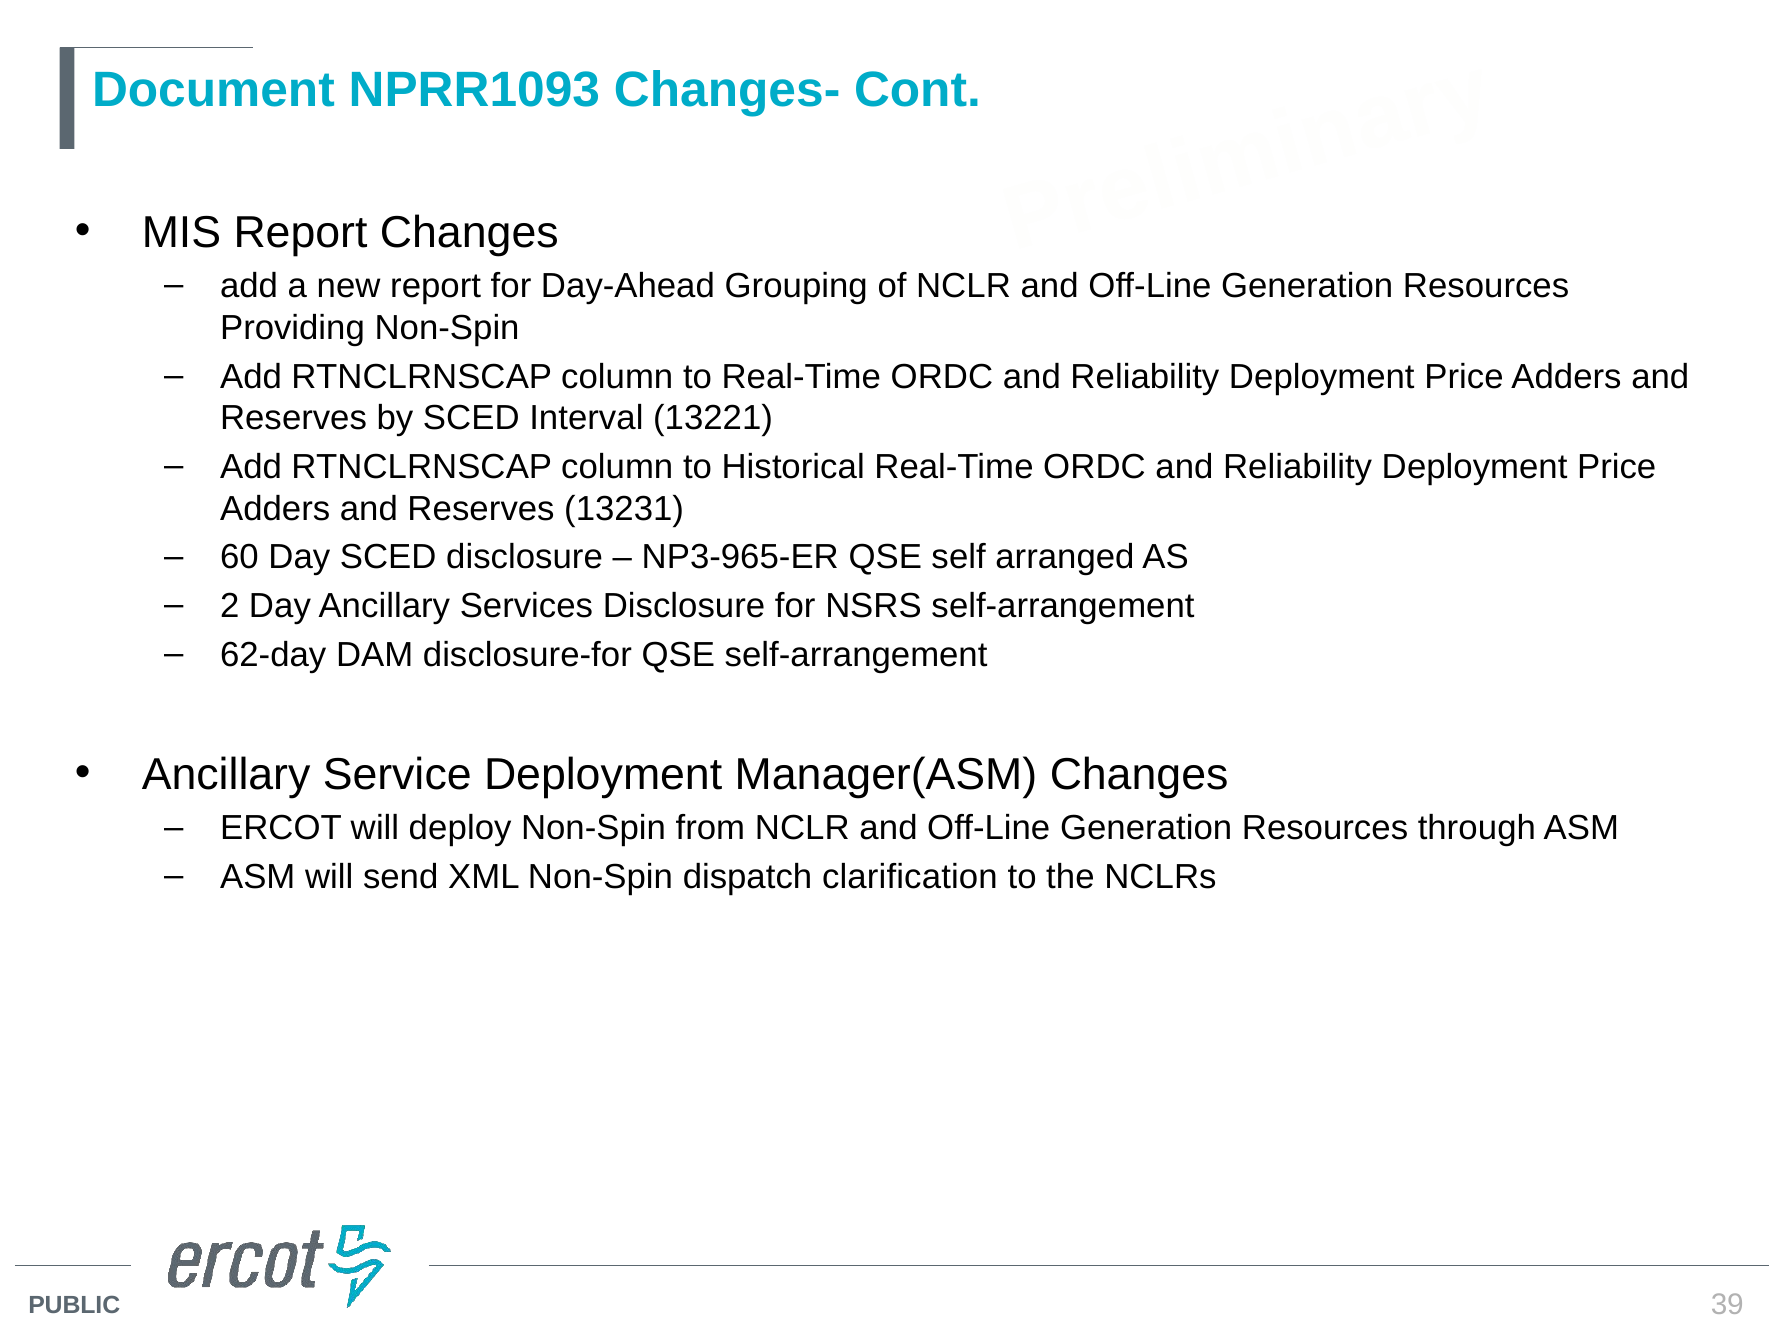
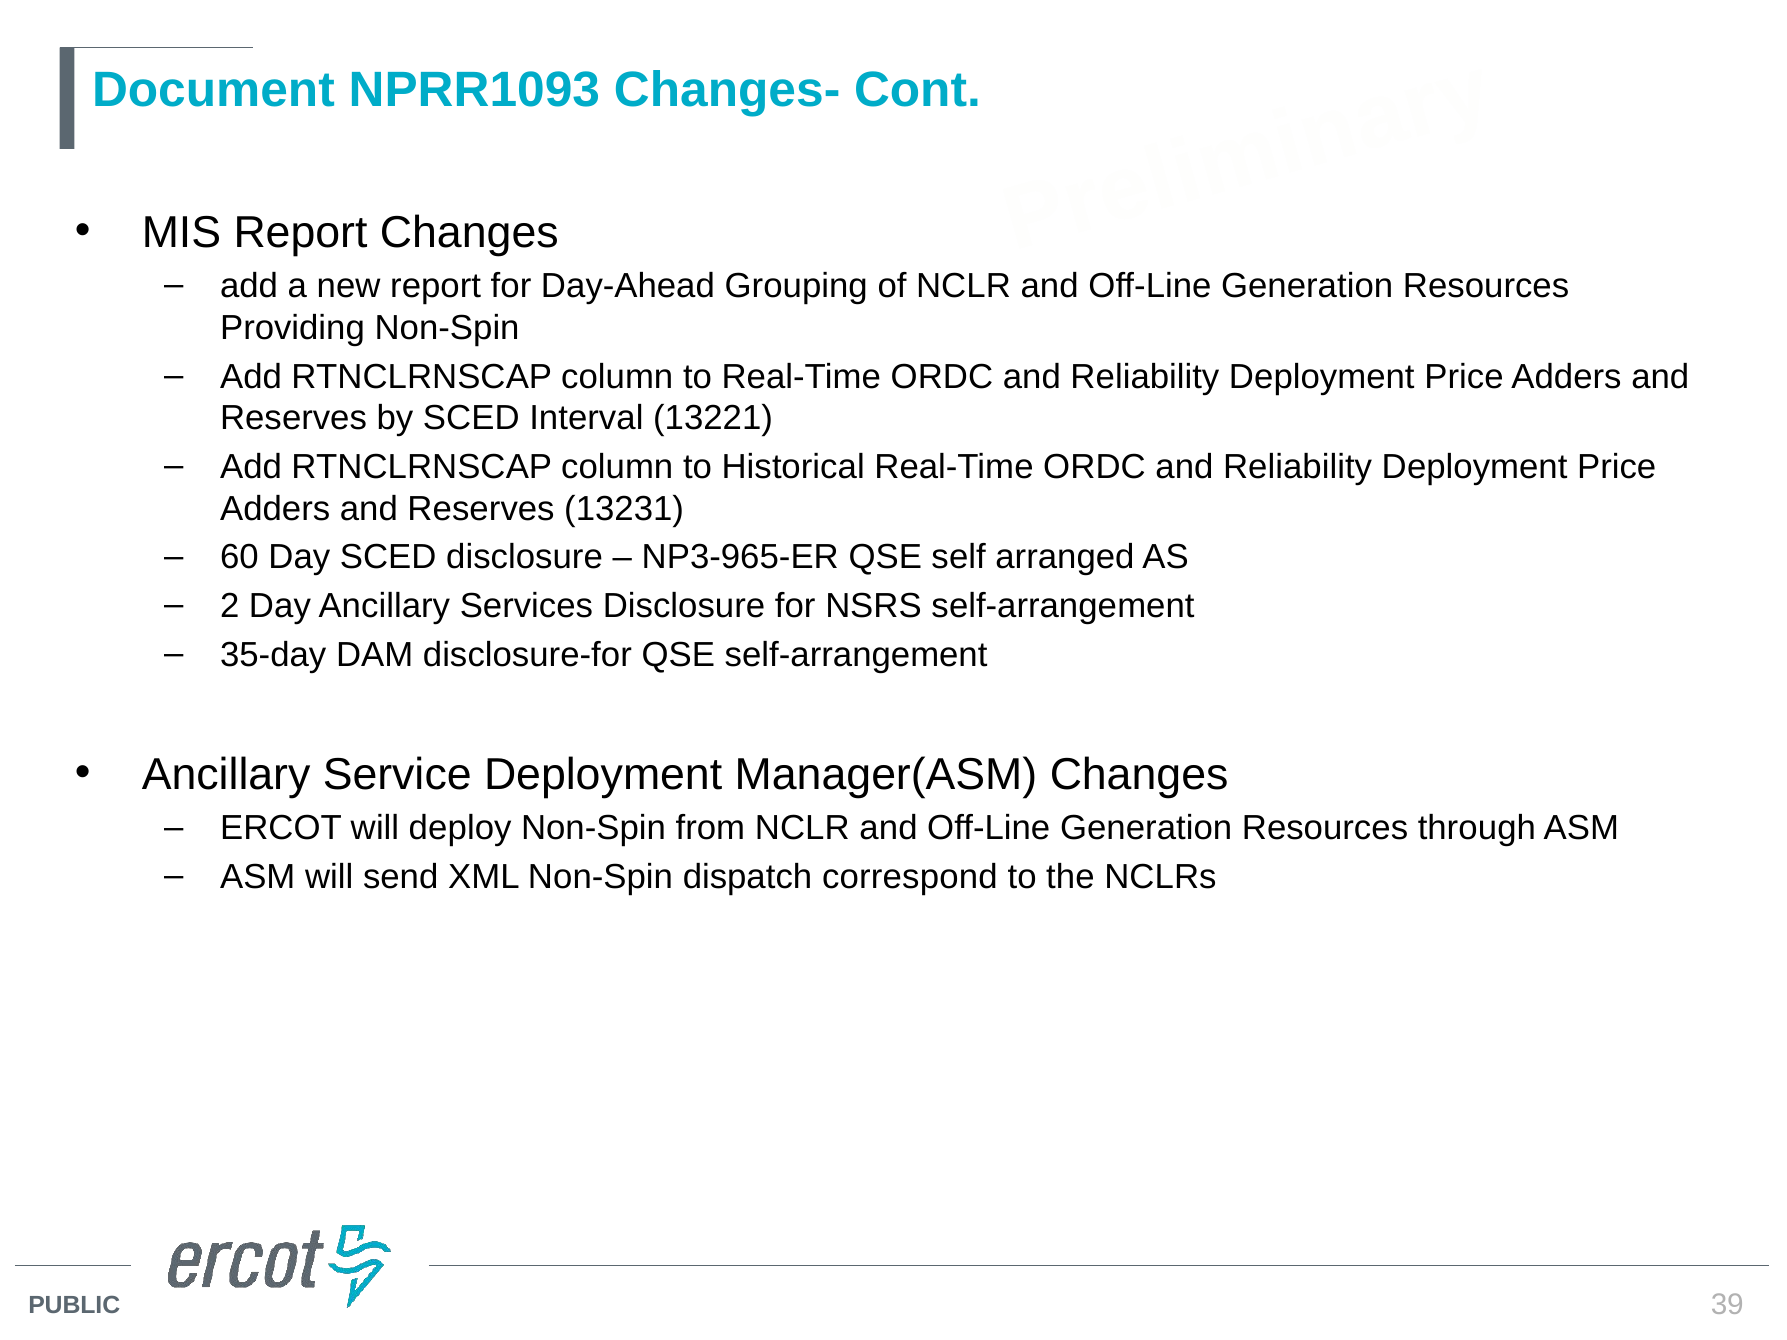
62-day: 62-day -> 35-day (273, 655)
clarification: clarification -> correspond (910, 877)
